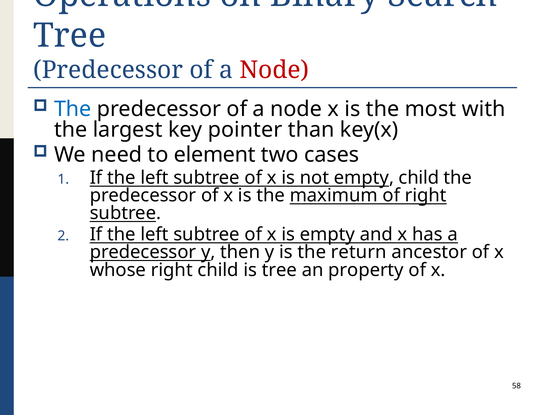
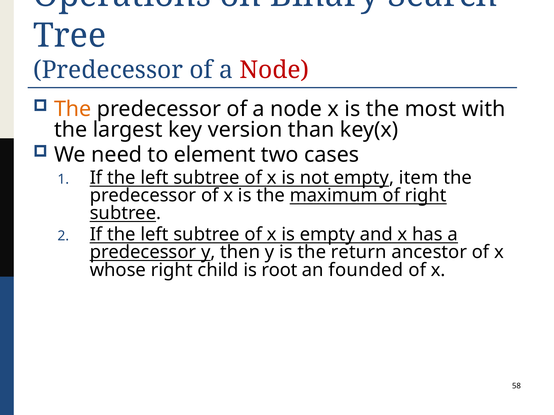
The colour: blue -> orange (73, 109)
pointer: pointer -> version (245, 130)
empty child: child -> item (419, 178)
is tree: tree -> root (279, 270)
property: property -> founded (366, 270)
